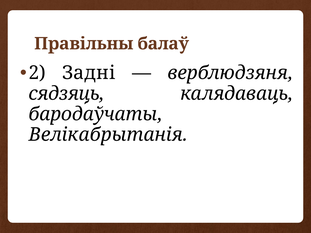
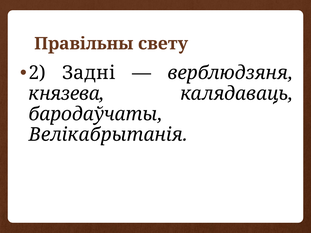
балаў: балаў -> свету (163, 44)
сядзяць: сядзяць -> князева (66, 94)
